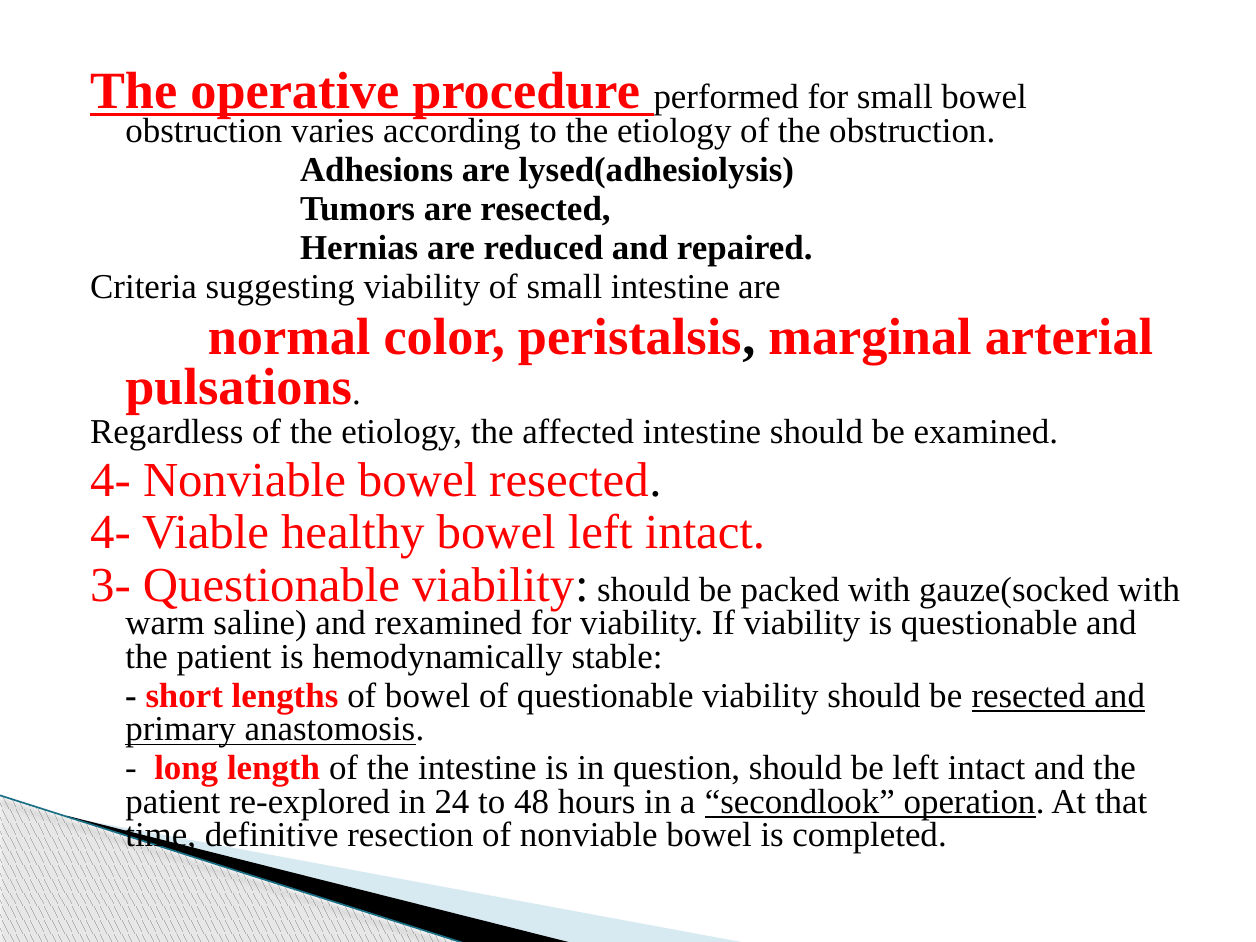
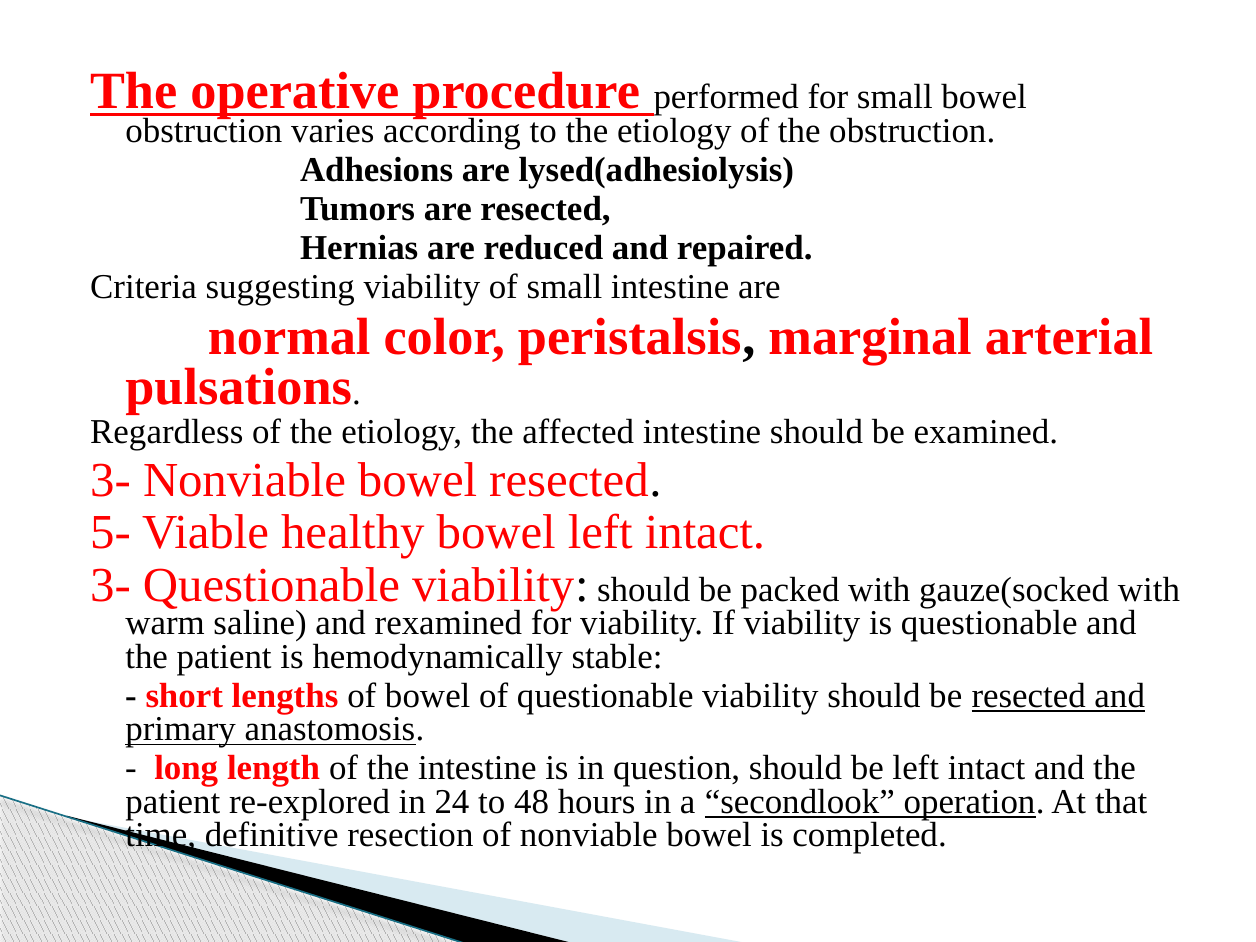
4-: 4- -> 3- (111, 480)
4-: 4- -> 5- (111, 532)
